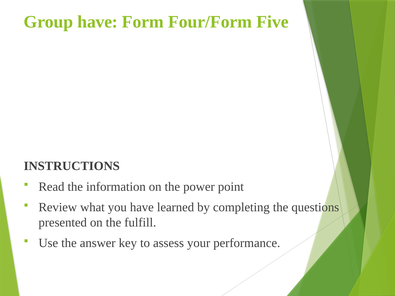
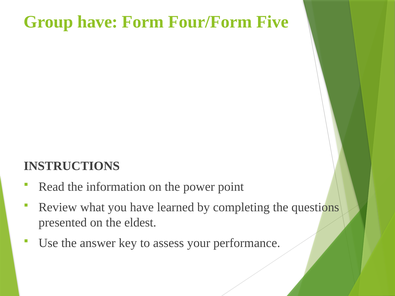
fulfill: fulfill -> eldest (140, 223)
